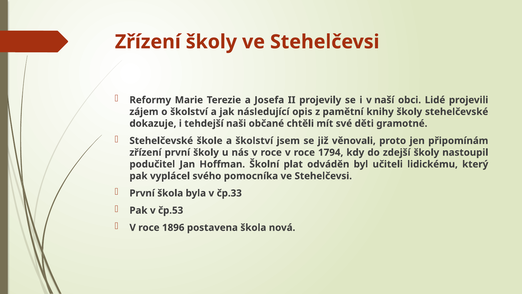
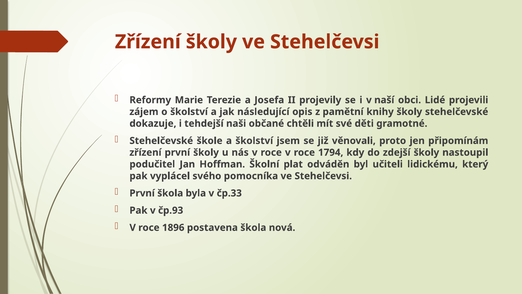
čp.53: čp.53 -> čp.93 (171, 210)
